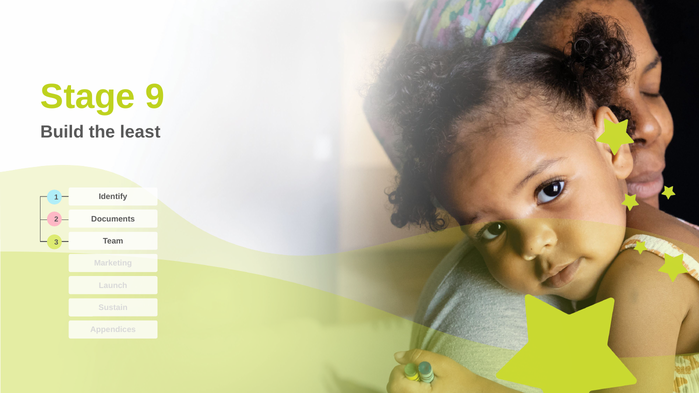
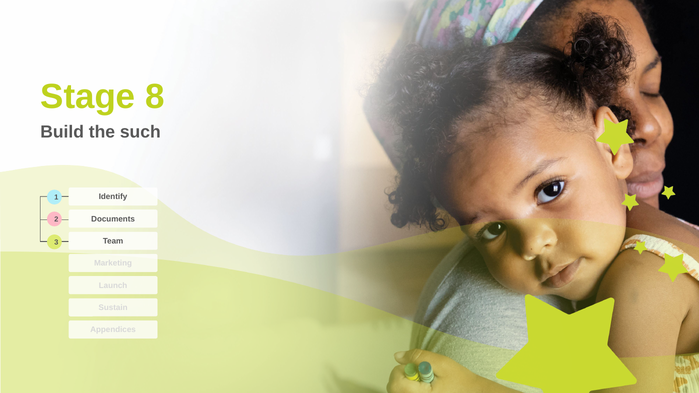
9: 9 -> 8 (155, 97)
least: least -> such (140, 132)
